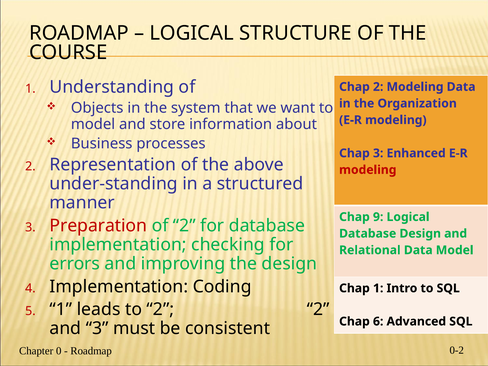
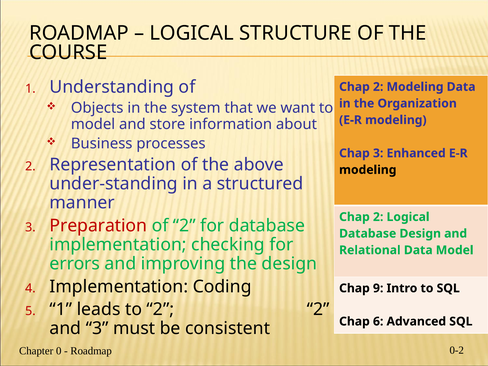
modeling colour: red -> black (368, 170)
9: 9 -> 2 (378, 217)
Chap 1: 1 -> 9 (378, 288)
